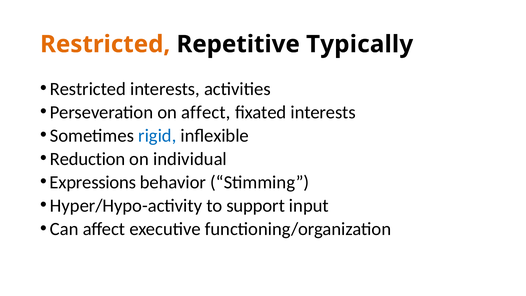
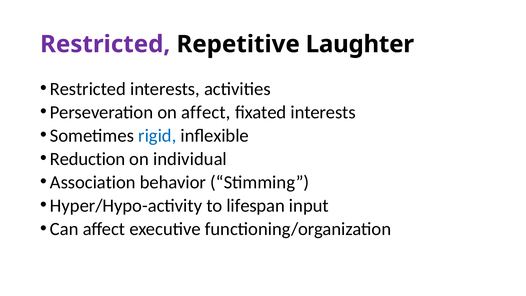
Restricted colour: orange -> purple (105, 44)
Typically: Typically -> Laughter (360, 44)
Expressions: Expressions -> Association (93, 182)
support: support -> lifespan (256, 206)
